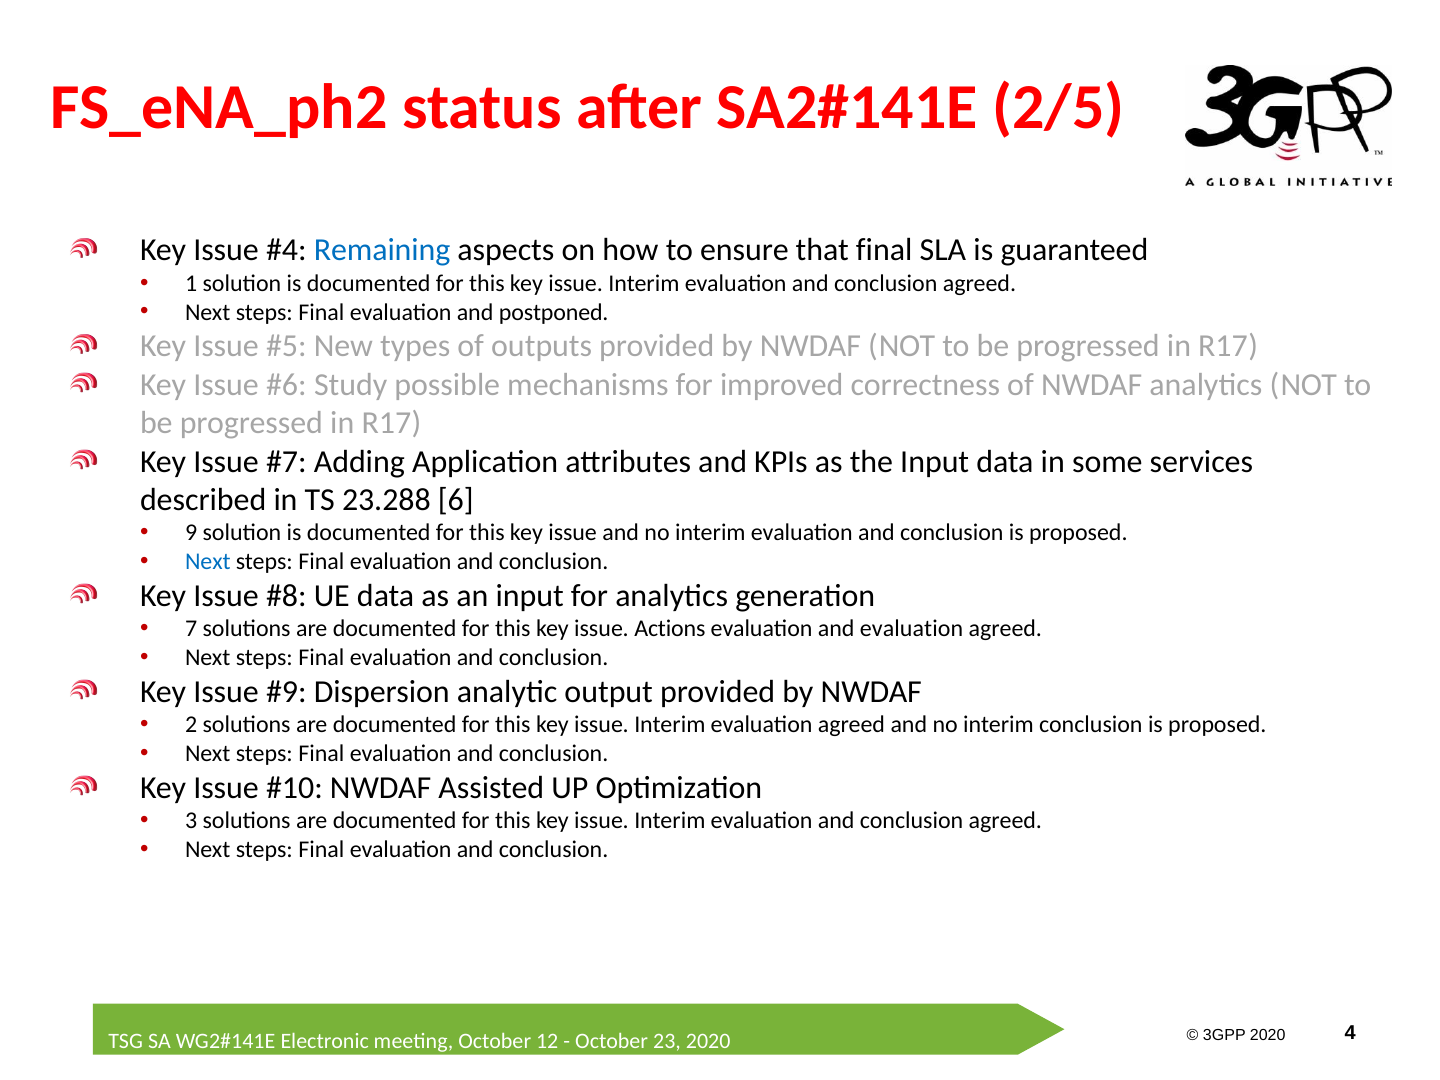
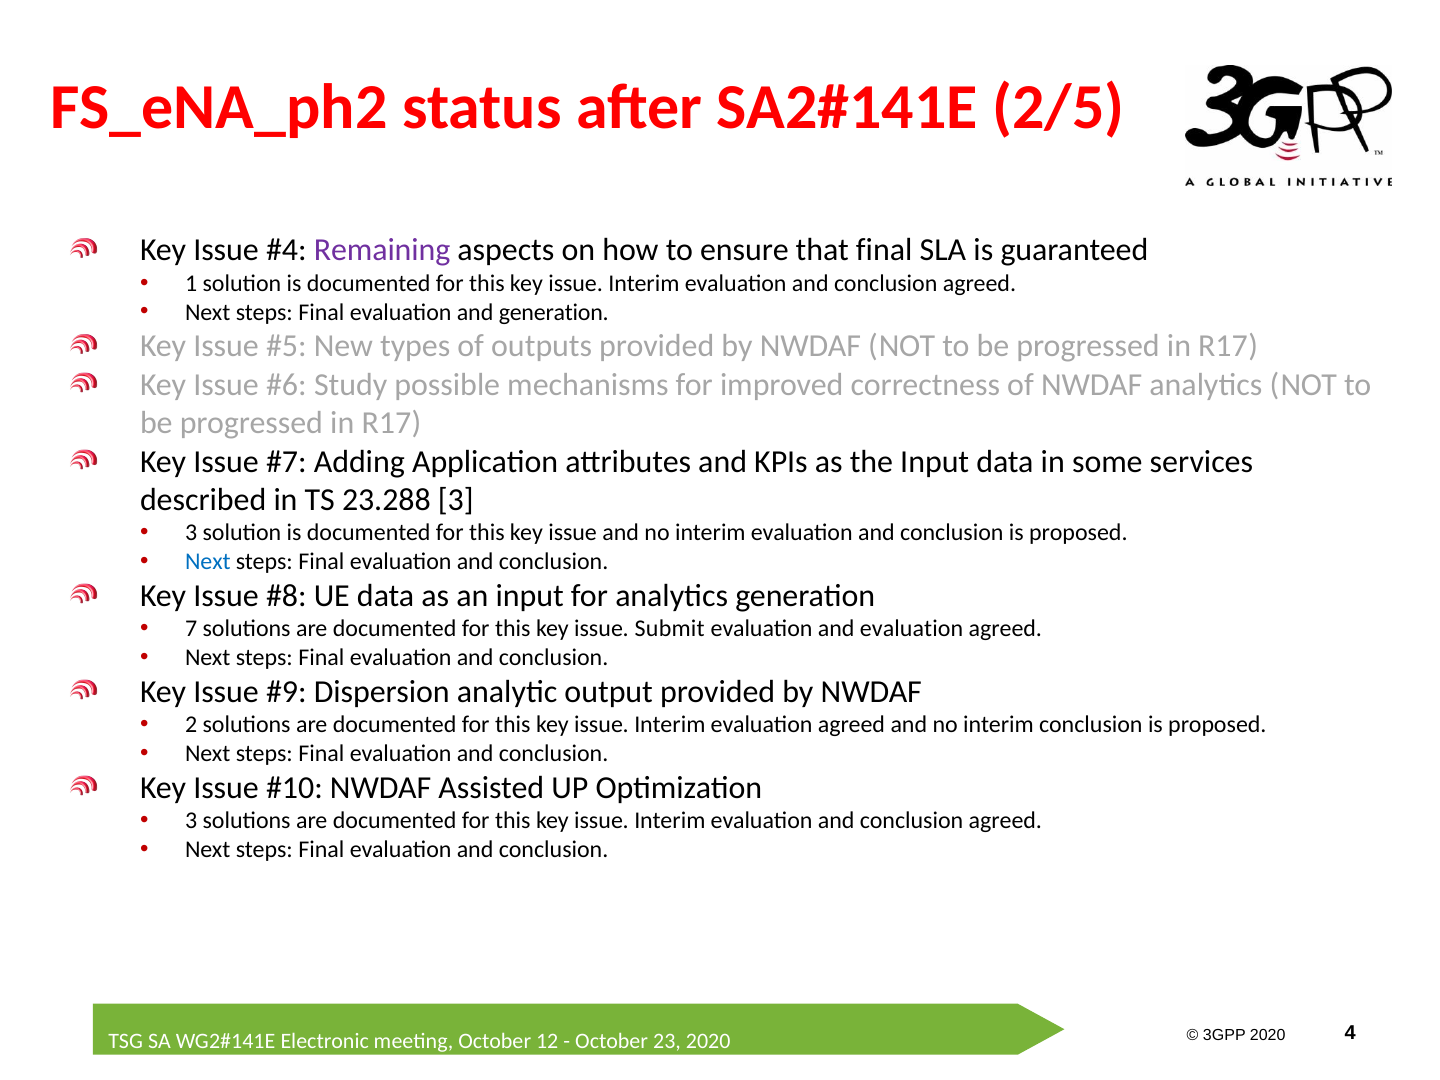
Remaining colour: blue -> purple (382, 250)
and postponed: postponed -> generation (554, 312)
23.288 6: 6 -> 3 (456, 500)
9: 9 -> 3 (191, 533)
Actions: Actions -> Submit (670, 629)
